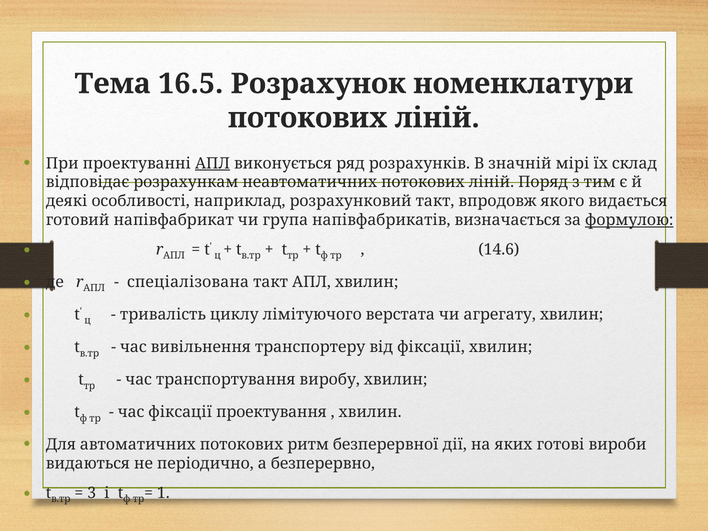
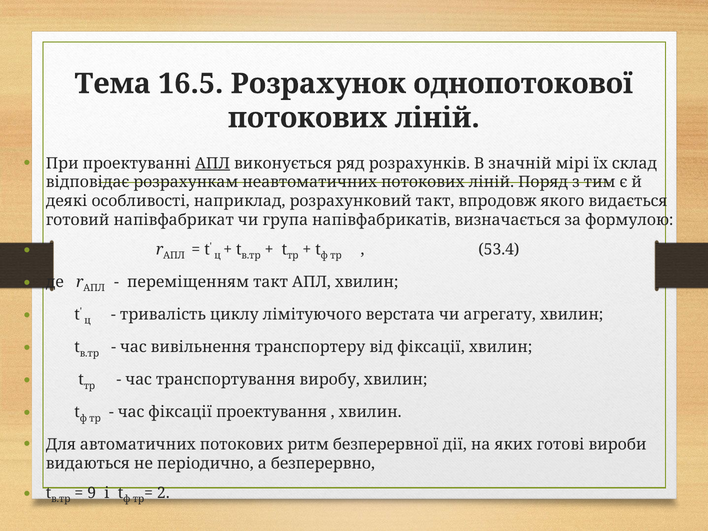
номенклатури: номенклатури -> однопотокової (523, 84)
формулою underline: present -> none (629, 220)
14.6: 14.6 -> 53.4 (499, 250)
спеціалізована: спеціалізована -> переміщенням (188, 282)
3: 3 -> 9 (92, 493)
1: 1 -> 2 (163, 493)
